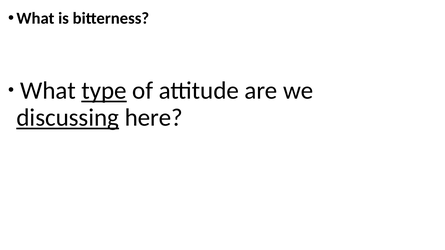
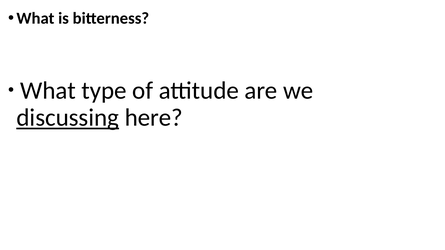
type underline: present -> none (104, 91)
